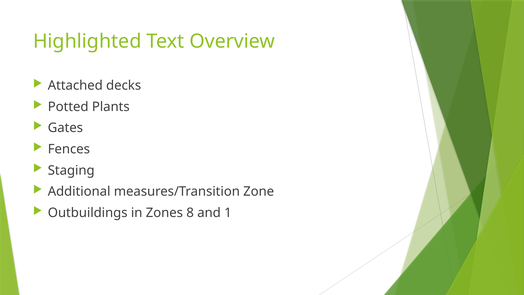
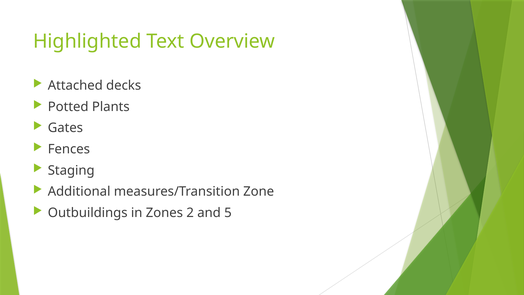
8: 8 -> 2 (190, 213)
1: 1 -> 5 (228, 213)
